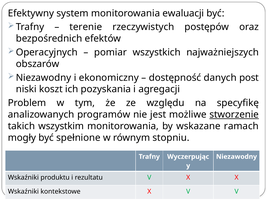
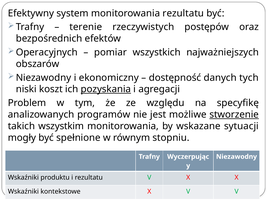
monitorowania ewaluacji: ewaluacji -> rezultatu (183, 13)
post: post -> tych (249, 78)
pozyskania underline: none -> present (106, 89)
ramach: ramach -> sytuacji (241, 126)
